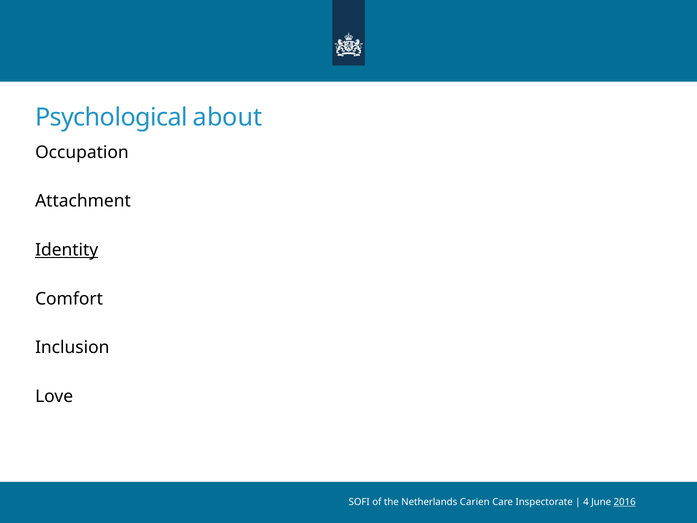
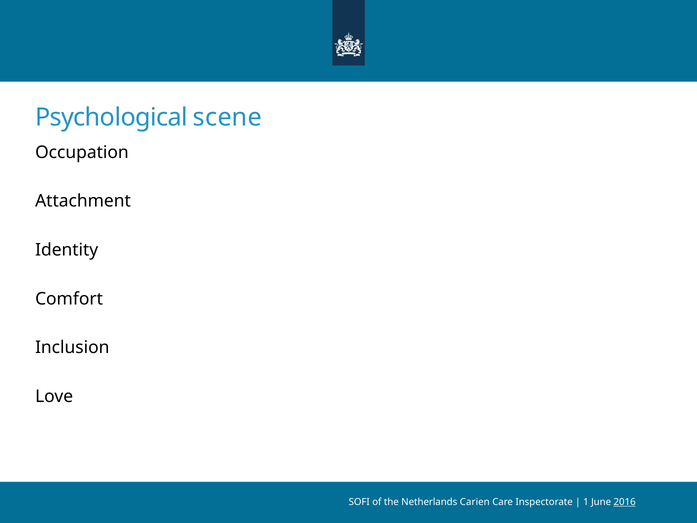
about: about -> scene (227, 118)
Identity underline: present -> none (67, 250)
4: 4 -> 1 (586, 502)
